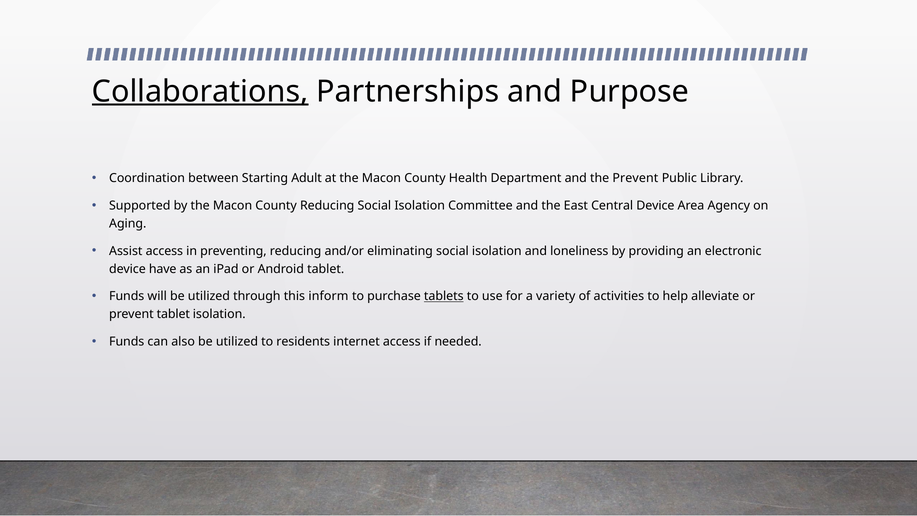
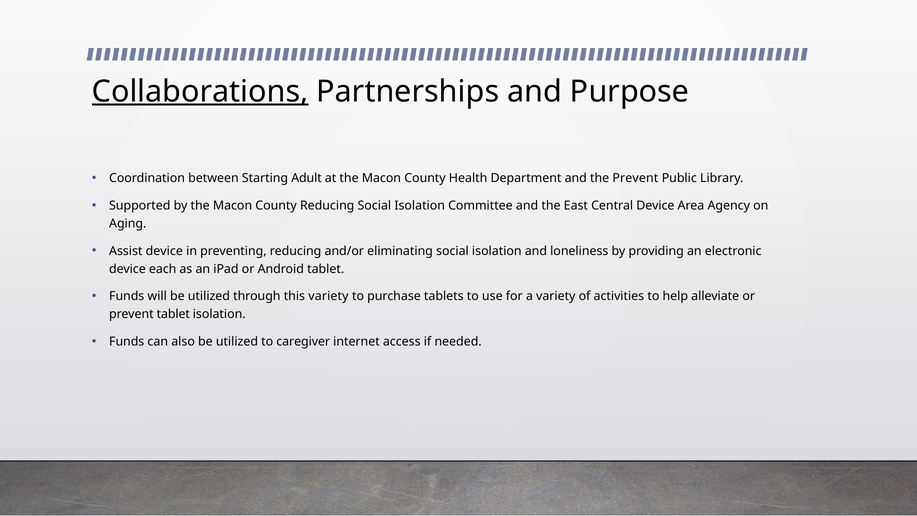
Assist access: access -> device (164, 251)
have: have -> each (163, 269)
this inform: inform -> variety (328, 296)
tablets underline: present -> none (444, 296)
residents: residents -> caregiver (303, 342)
